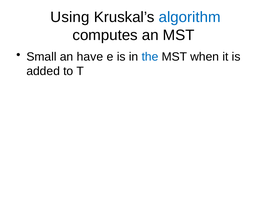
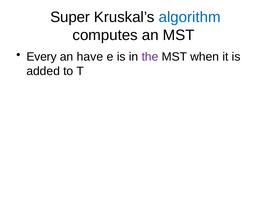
Using: Using -> Super (70, 17)
Small: Small -> Every (42, 57)
the colour: blue -> purple (150, 57)
